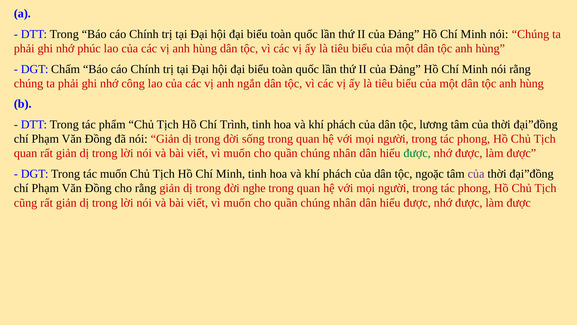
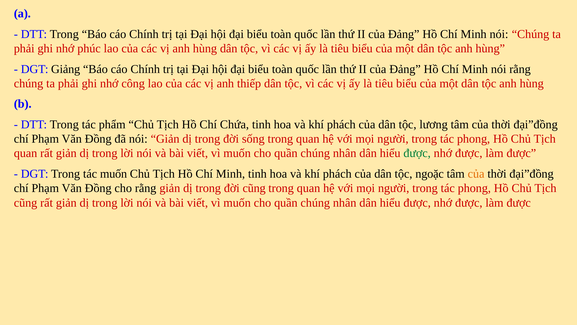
Chấm: Chấm -> Giảng (66, 69)
ngắn: ngắn -> thiếp (249, 83)
Trình: Trình -> Chứa (234, 124)
của colour: purple -> orange (476, 174)
đời nghe: nghe -> cũng (254, 188)
